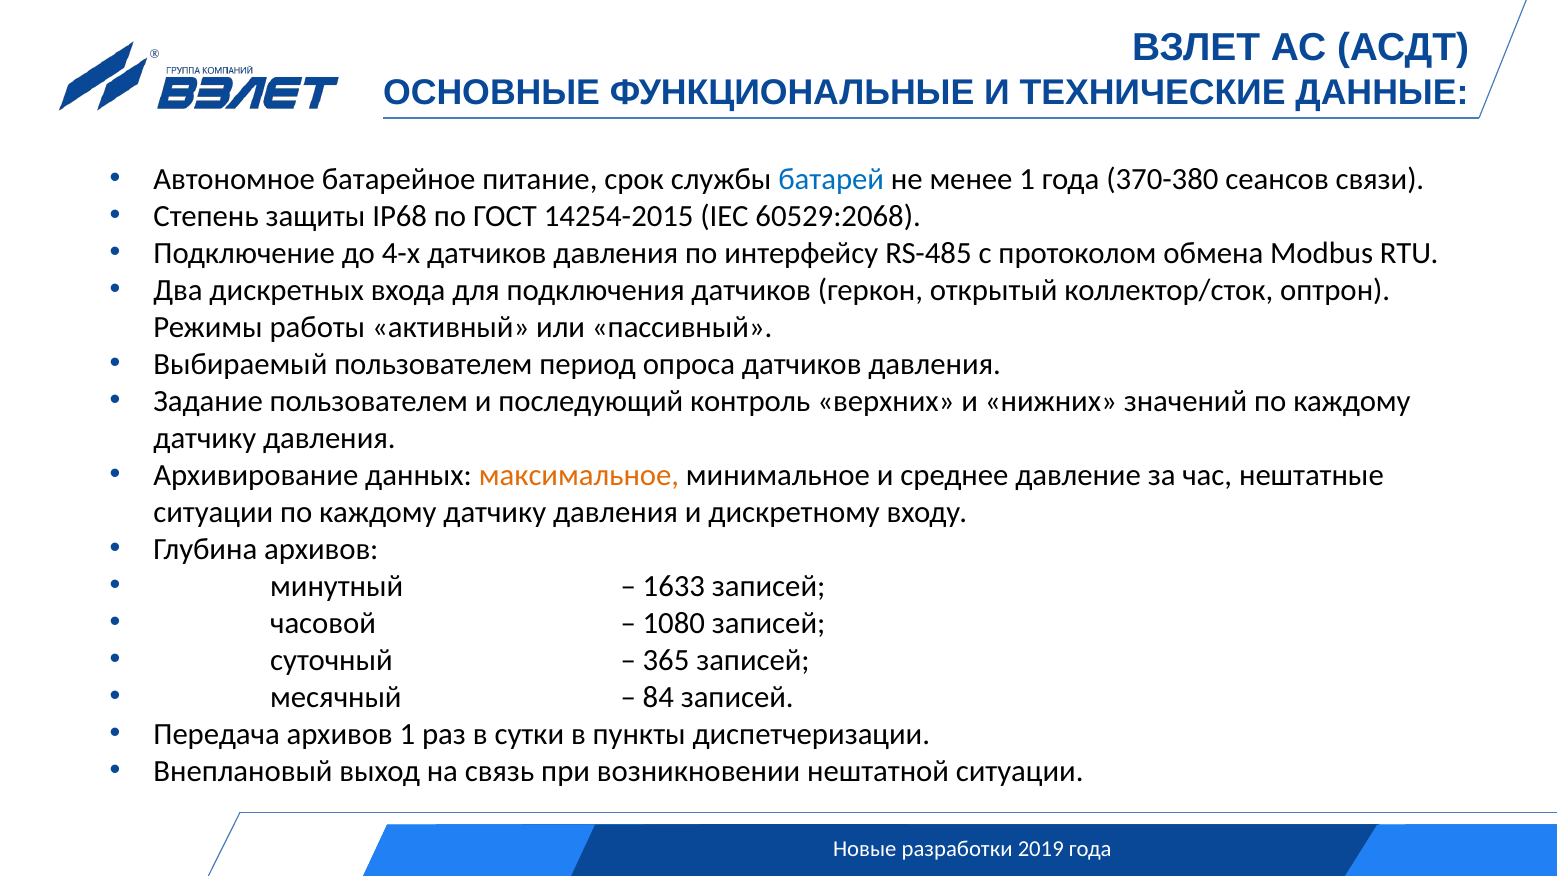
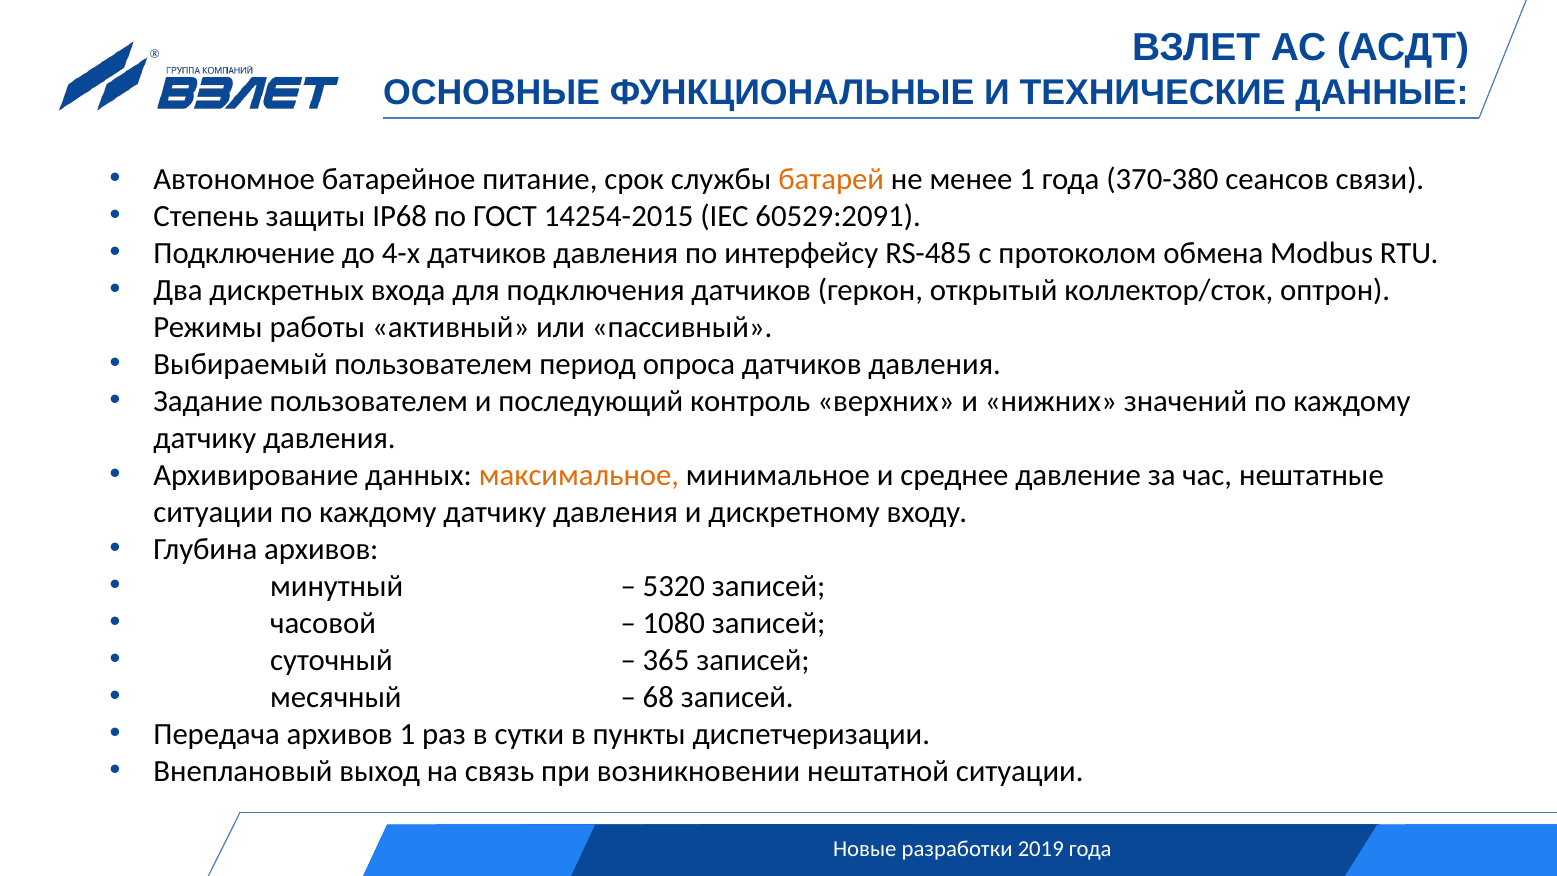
батарей colour: blue -> orange (831, 179)
60529:2068: 60529:2068 -> 60529:2091 (838, 216)
1633: 1633 -> 5320 (674, 586)
84: 84 -> 68 (658, 697)
